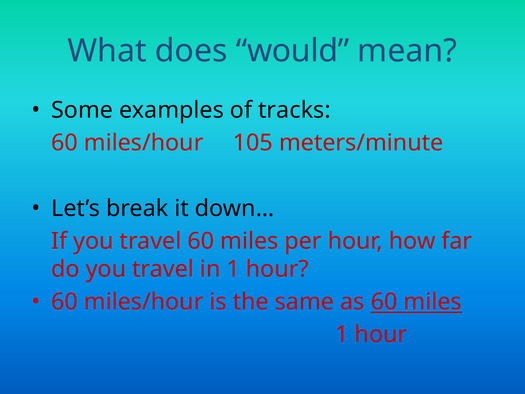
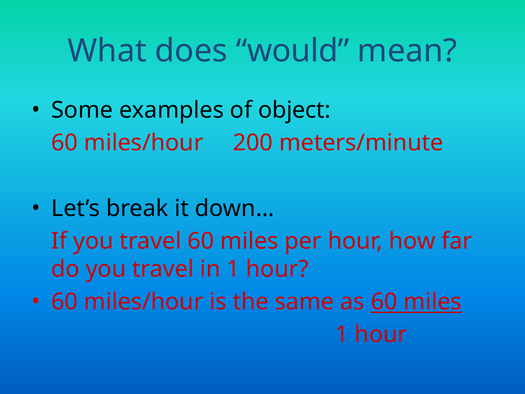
tracks: tracks -> object (294, 110)
105: 105 -> 200 (253, 143)
